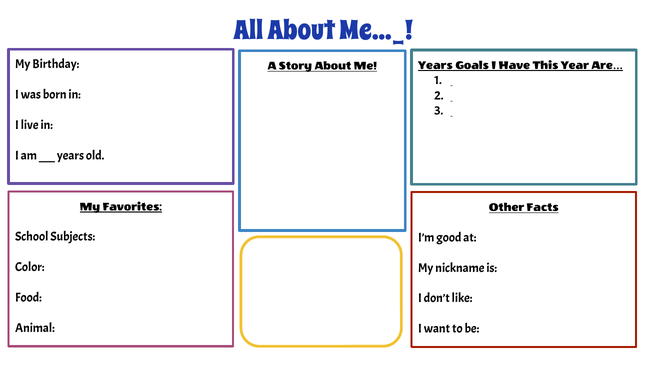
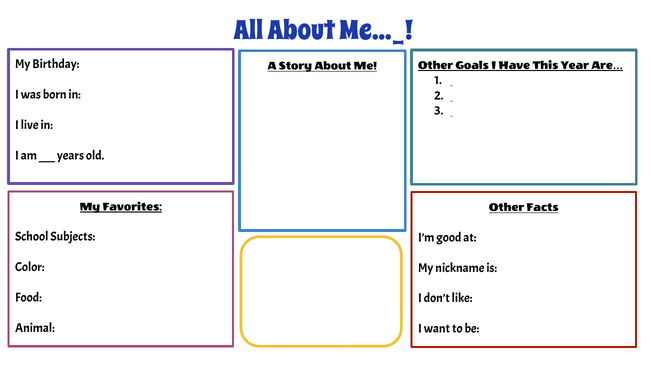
Me Years: Years -> Other (436, 65)
